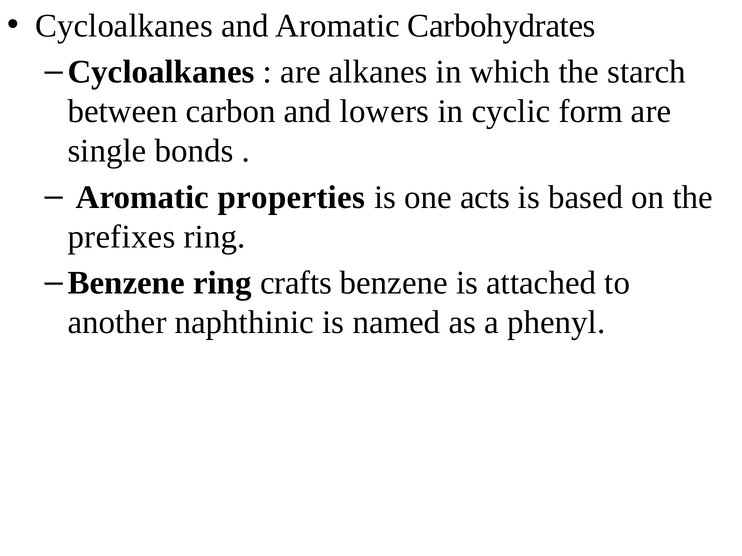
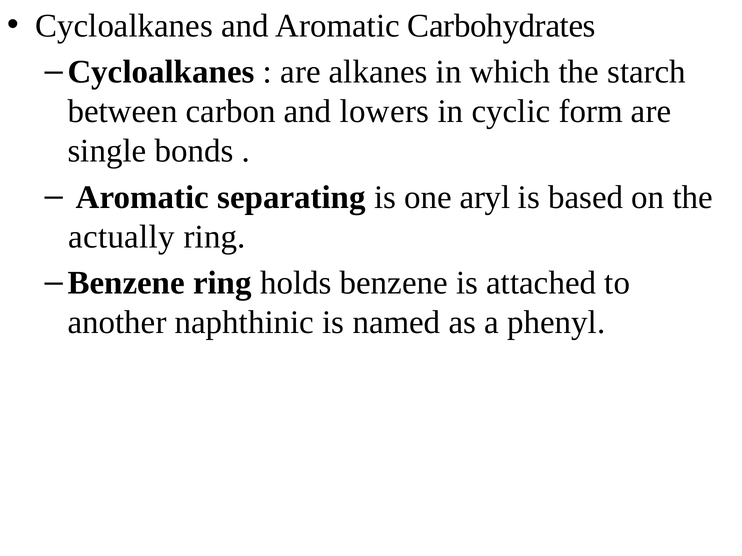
properties: properties -> separating (292, 197)
acts: acts -> aryl (485, 197)
prefixes: prefixes -> actually (122, 237)
crafts: crafts -> holds (296, 283)
